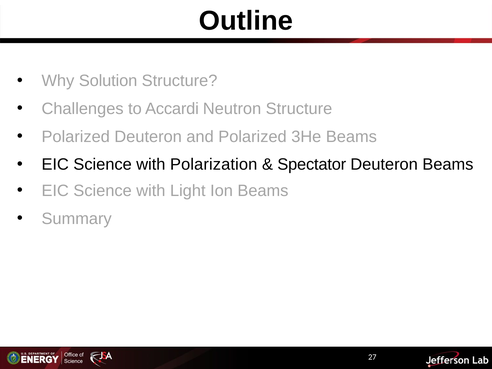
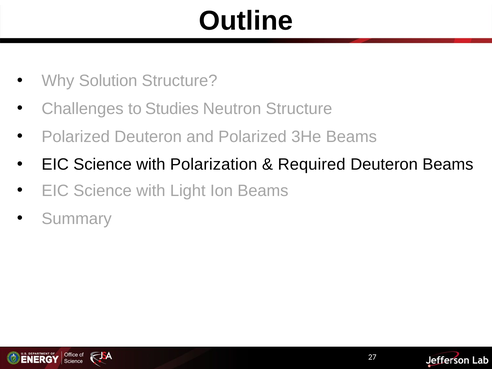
Accardi: Accardi -> Studies (172, 109)
Spectator: Spectator -> Required (312, 165)
